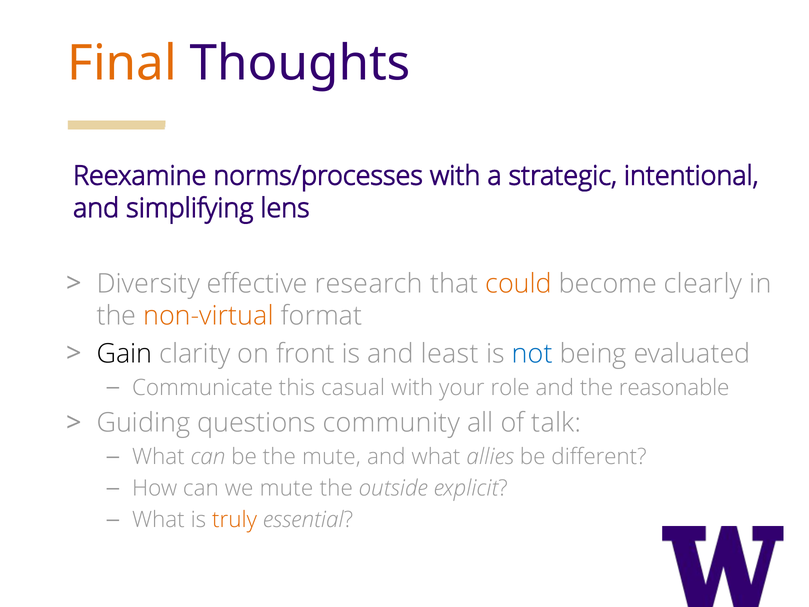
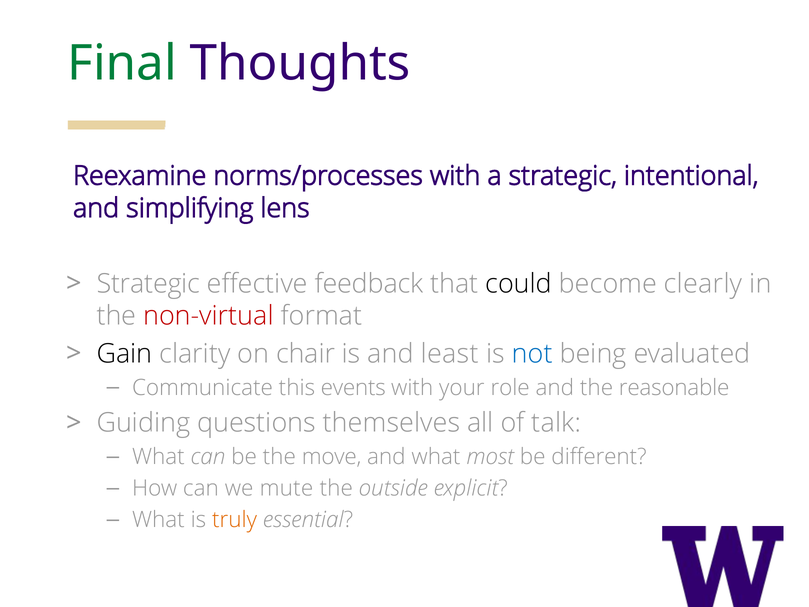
Final colour: orange -> green (122, 63)
Diversity: Diversity -> Strategic (148, 284)
research: research -> feedback (369, 284)
could colour: orange -> black (519, 284)
non-virtual colour: orange -> red (208, 316)
front: front -> chair (306, 354)
casual: casual -> events (353, 387)
community: community -> themselves (391, 423)
the mute: mute -> move (332, 457)
allies: allies -> most (490, 457)
